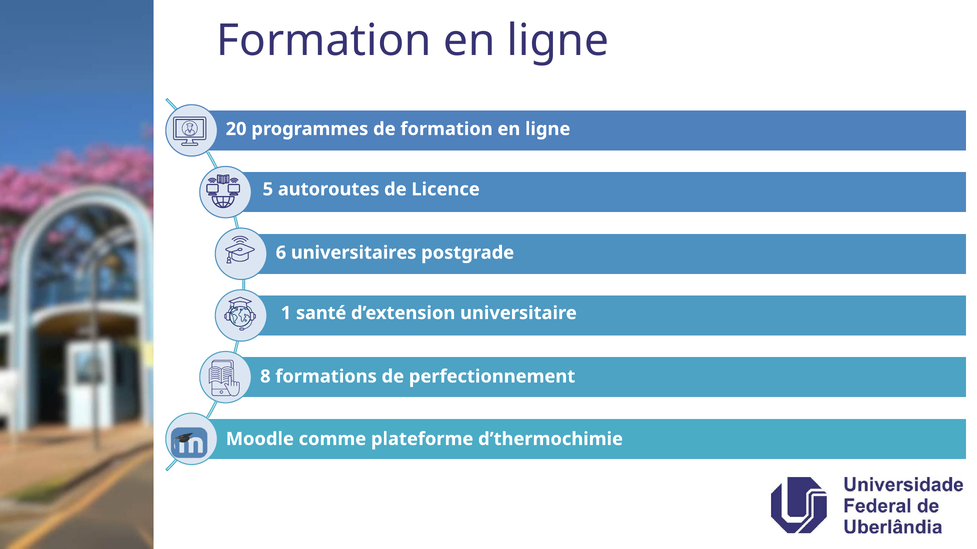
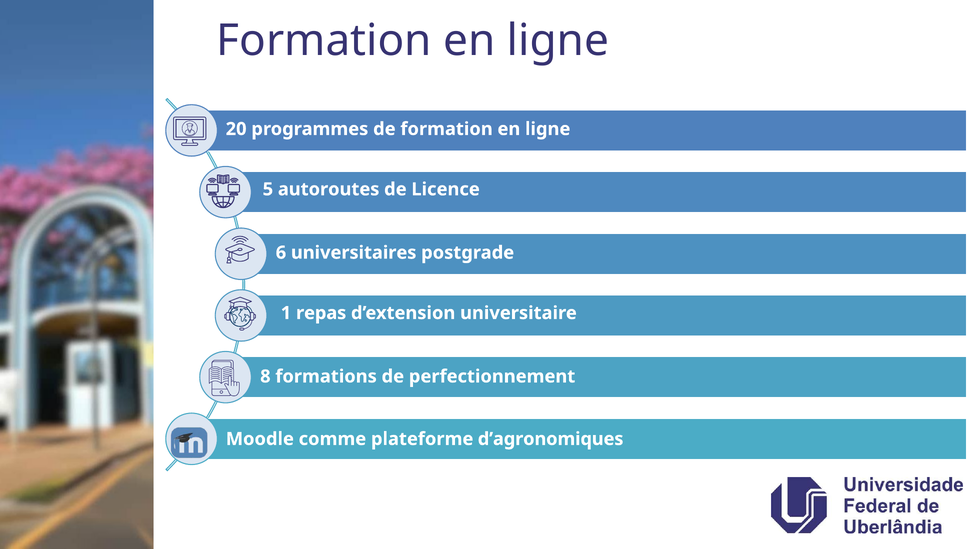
santé: santé -> repas (321, 313)
d’thermochimie: d’thermochimie -> d’agronomiques (551, 439)
